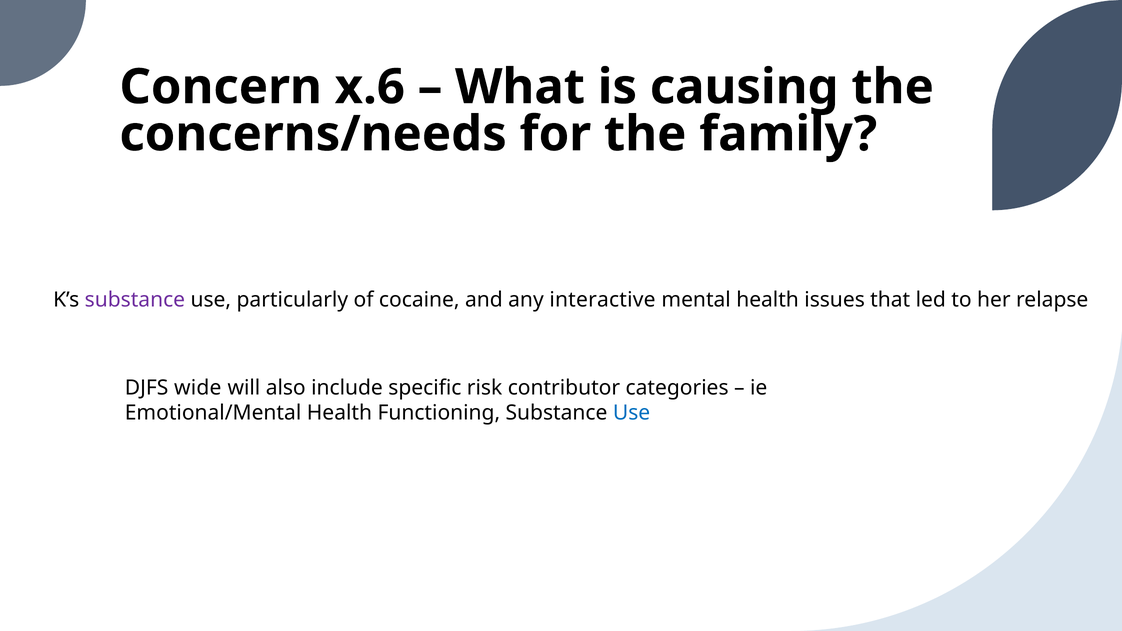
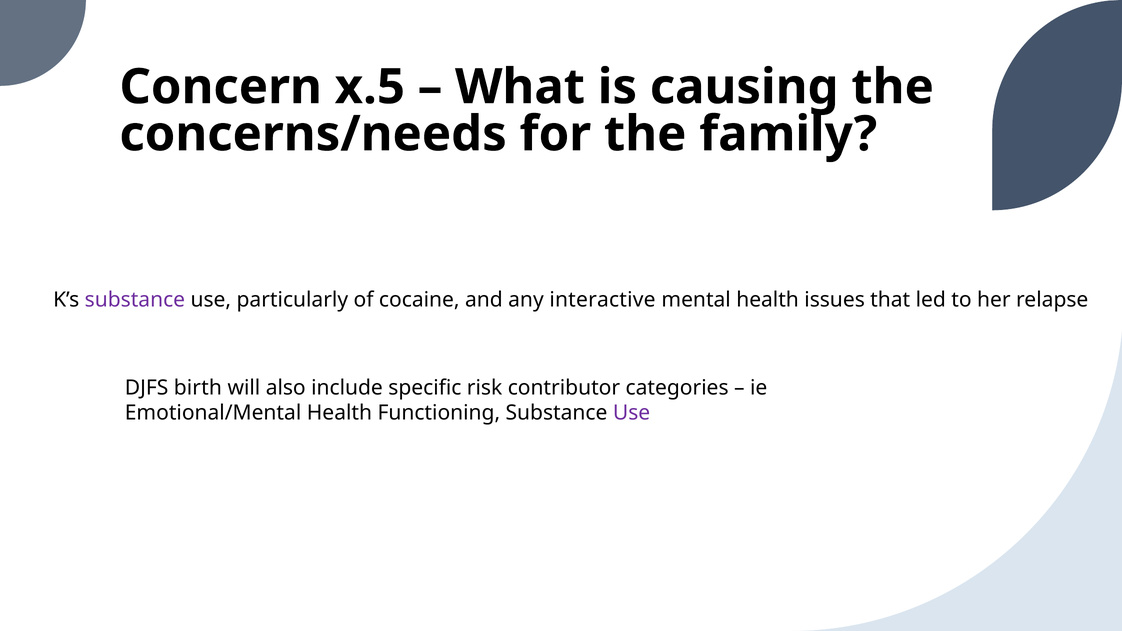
x.6: x.6 -> x.5 (370, 87)
wide: wide -> birth (198, 388)
Use colour: blue -> purple (632, 413)
